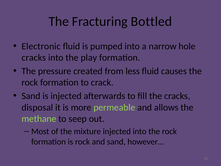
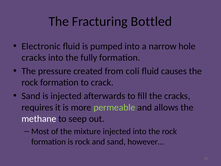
play: play -> fully (89, 58)
less: less -> coli (133, 71)
disposal: disposal -> requires (37, 107)
methane colour: light green -> white (39, 119)
